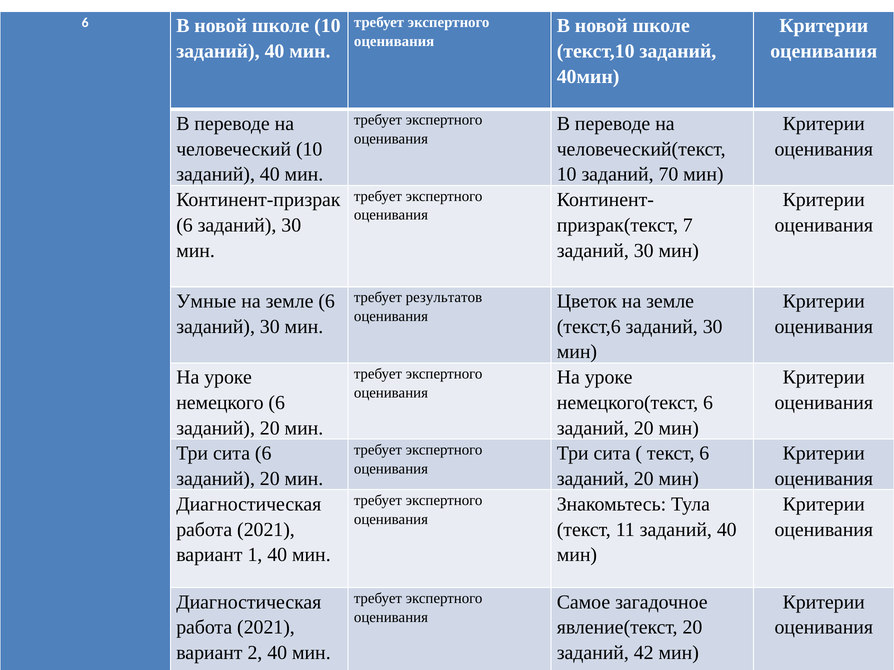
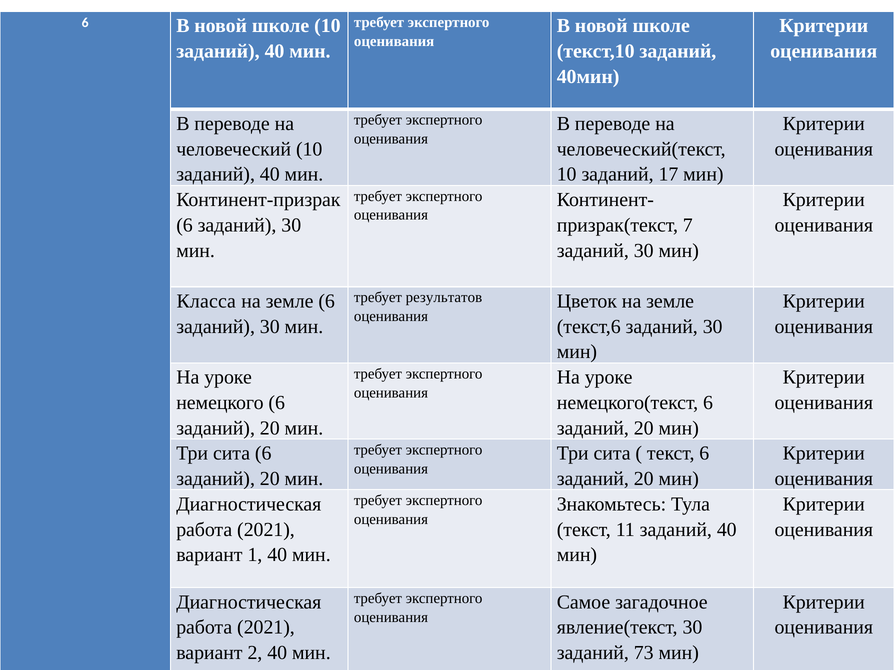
70: 70 -> 17 (668, 175)
Умные: Умные -> Класса (206, 301)
явление(текст 20: 20 -> 30 (692, 628)
42: 42 -> 73 (644, 653)
